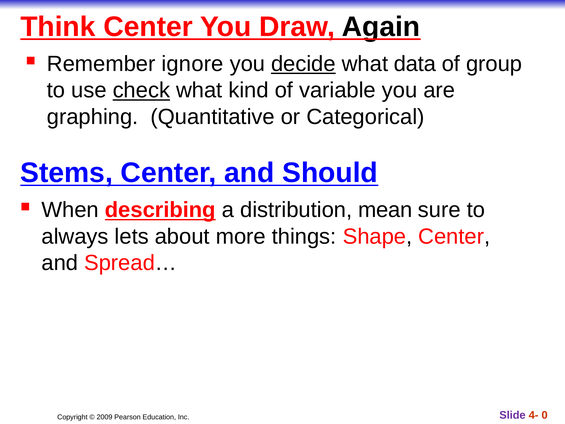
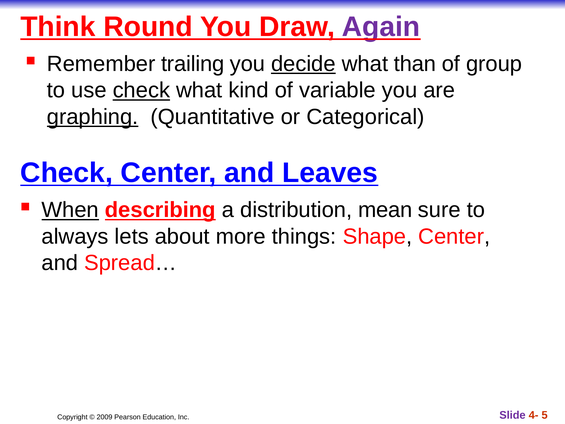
Think Center: Center -> Round (148, 27)
Again colour: black -> purple (381, 27)
ignore: ignore -> trailing (193, 64)
data: data -> than (415, 64)
graphing underline: none -> present (93, 117)
Stems: Stems -> Check (67, 173)
Should: Should -> Leaves (330, 173)
When underline: none -> present (70, 210)
0: 0 -> 5 (545, 415)
